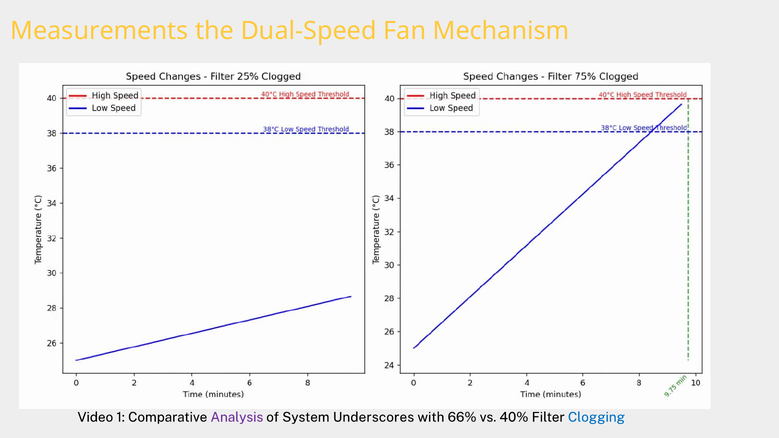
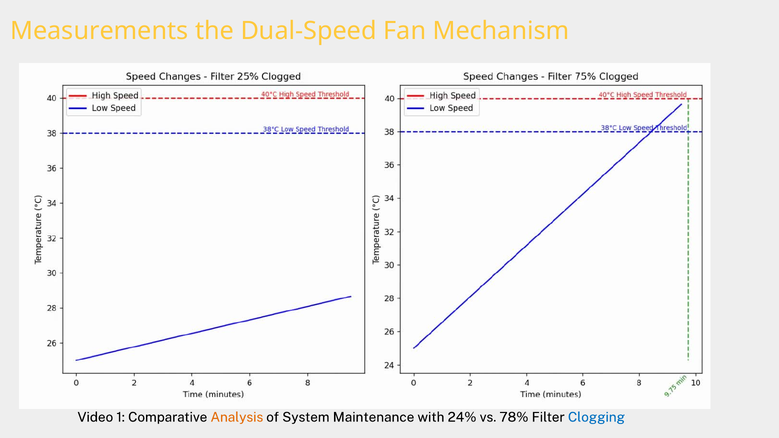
Analysis colour: purple -> orange (237, 417)
Underscores: Underscores -> Maintenance (374, 417)
66%: 66% -> 24% (462, 417)
40%: 40% -> 78% (514, 417)
